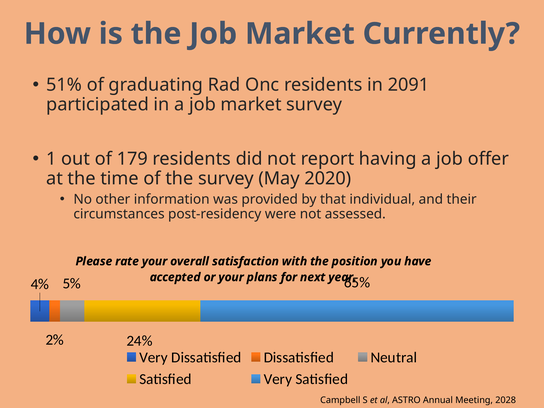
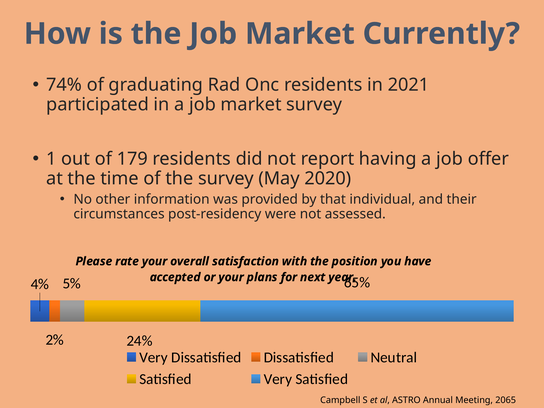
51%: 51% -> 74% (64, 85)
2091: 2091 -> 2021 (409, 85)
2028: 2028 -> 2065 (506, 400)
